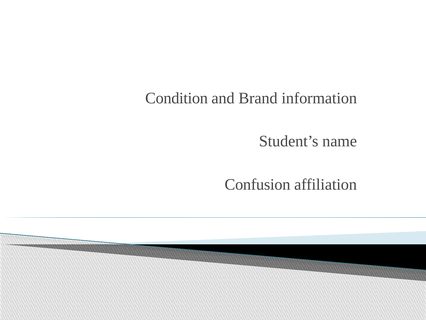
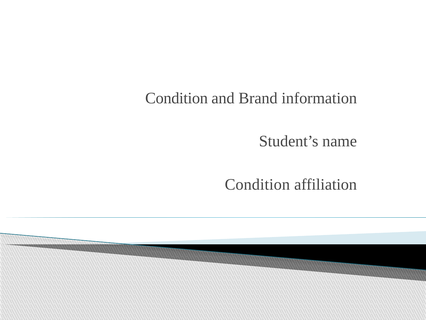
Confusion: Confusion -> Condition (257, 184)
